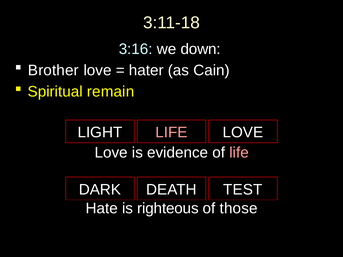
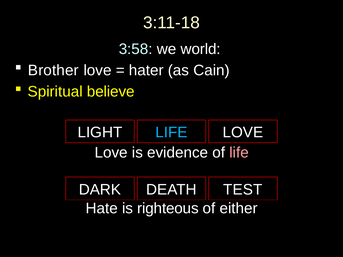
3:16: 3:16 -> 3:58 (136, 49)
down: down -> world (201, 49)
remain: remain -> believe (111, 92)
LIFE colour: pink -> light blue (171, 133)
those: those -> either (239, 208)
